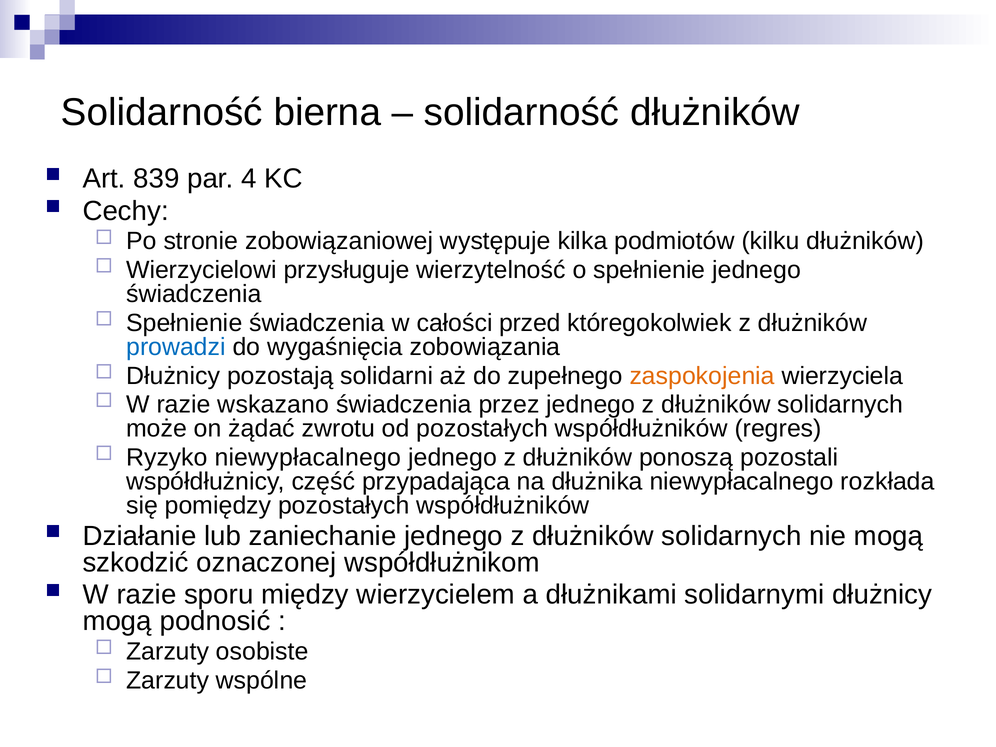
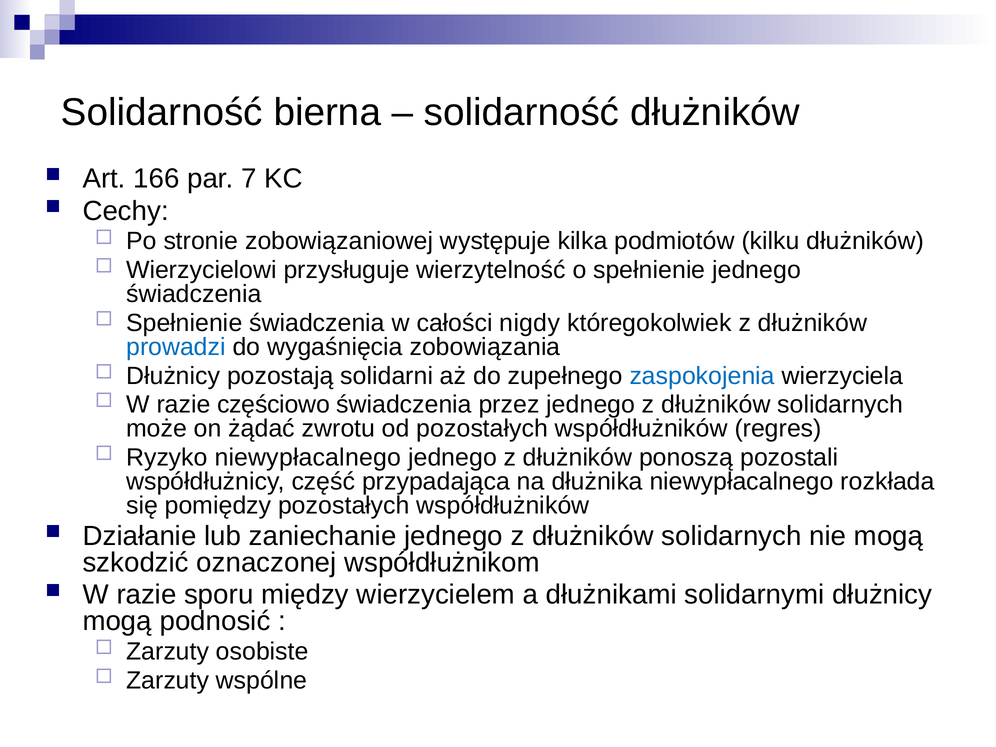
839: 839 -> 166 (156, 179)
4: 4 -> 7 (249, 179)
przed: przed -> nigdy (530, 323)
zaspokojenia colour: orange -> blue (702, 376)
wskazano: wskazano -> częściowo (273, 405)
